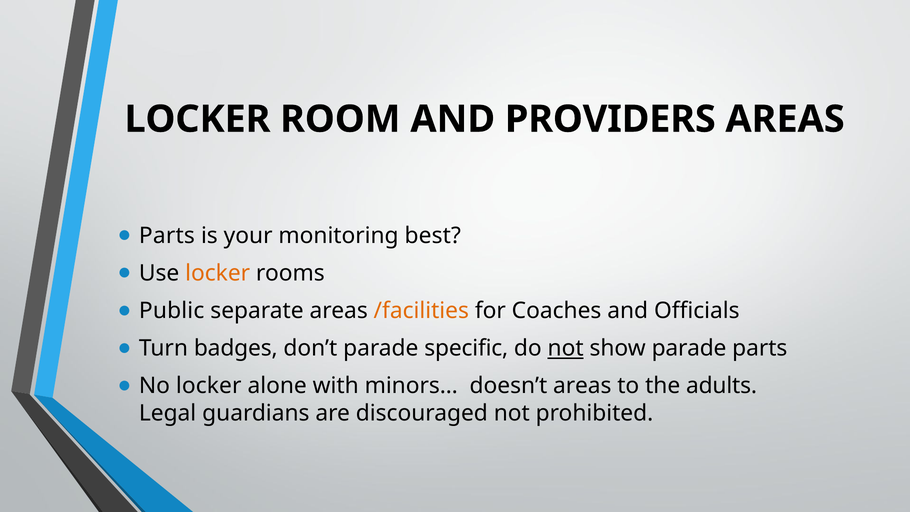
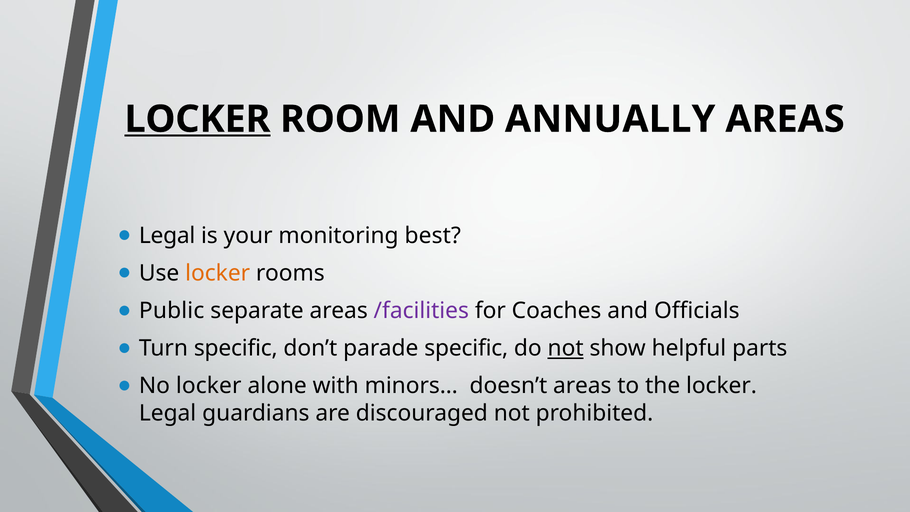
LOCKER underline: none -> present (197, 119)
PROVIDERS: PROVIDERS -> ANNUALLY (610, 119)
Parts: Parts -> Legal (167, 236)
/facilities colour: orange -> purple (421, 311)
Turn badges: badges -> specific (236, 348)
show parade: parade -> helpful (689, 348)
the adults: adults -> locker (721, 386)
